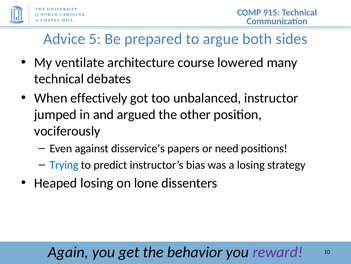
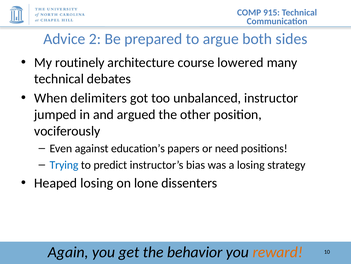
5: 5 -> 2 (95, 39)
ventilate: ventilate -> routinely (80, 62)
effectively: effectively -> delimiters (99, 98)
disservice’s: disservice’s -> education’s (138, 148)
reward colour: purple -> orange (278, 251)
